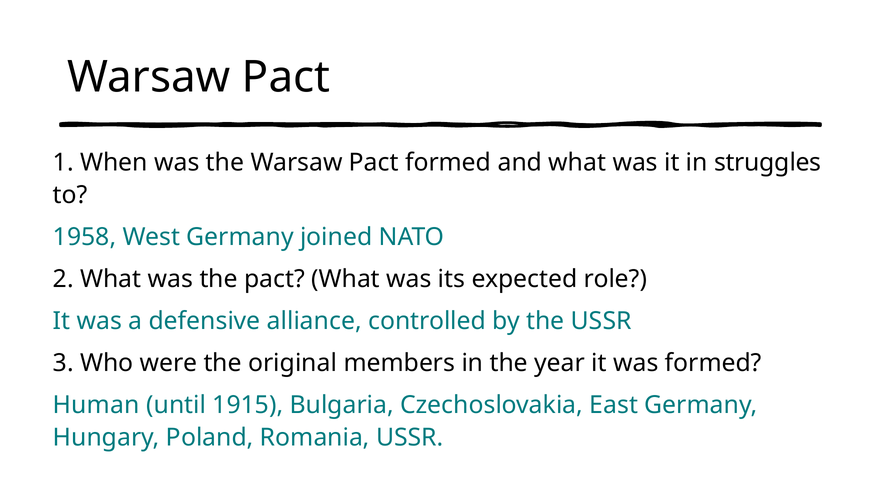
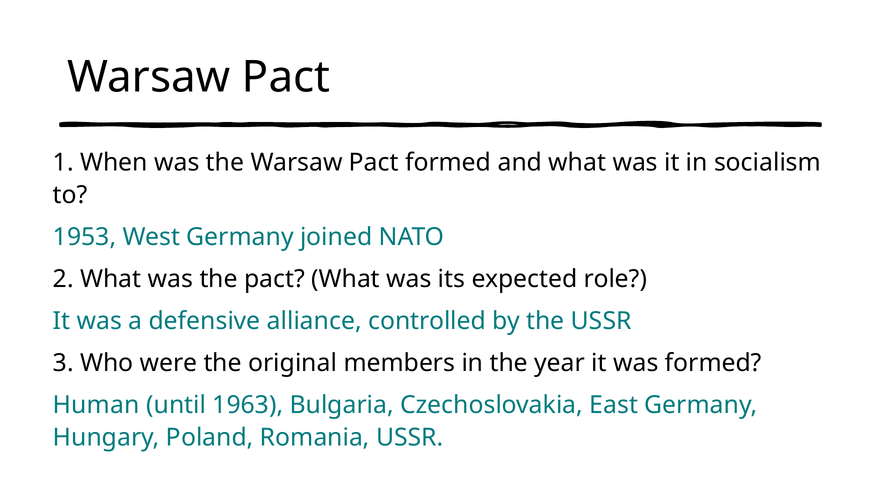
struggles: struggles -> socialism (768, 162)
1958: 1958 -> 1953 (85, 237)
1915: 1915 -> 1963 (248, 405)
